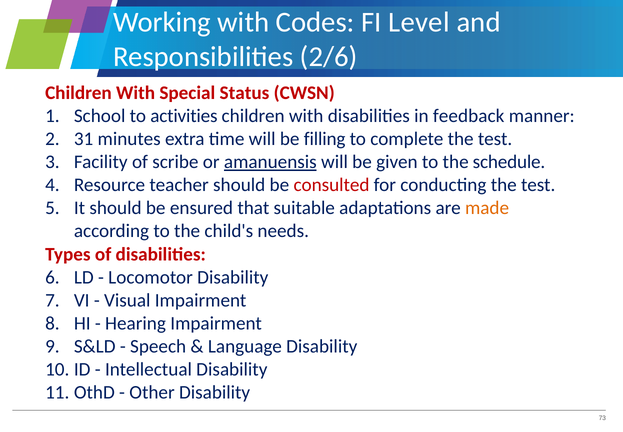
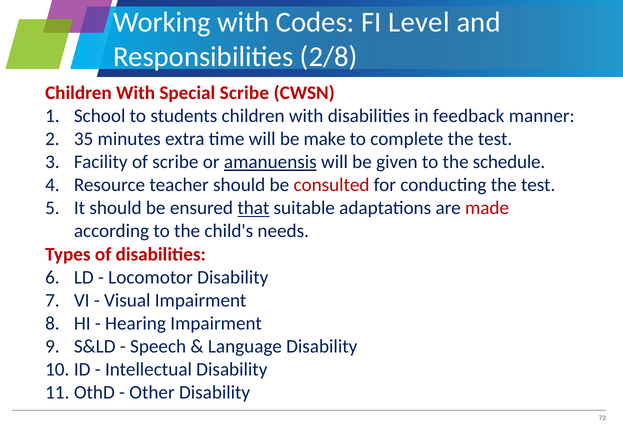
2/6: 2/6 -> 2/8 (329, 57)
Special Status: Status -> Scribe (244, 93)
activities: activities -> students (184, 116)
31: 31 -> 35 (84, 139)
filling: filling -> make (325, 139)
that underline: none -> present (253, 208)
made colour: orange -> red (487, 208)
